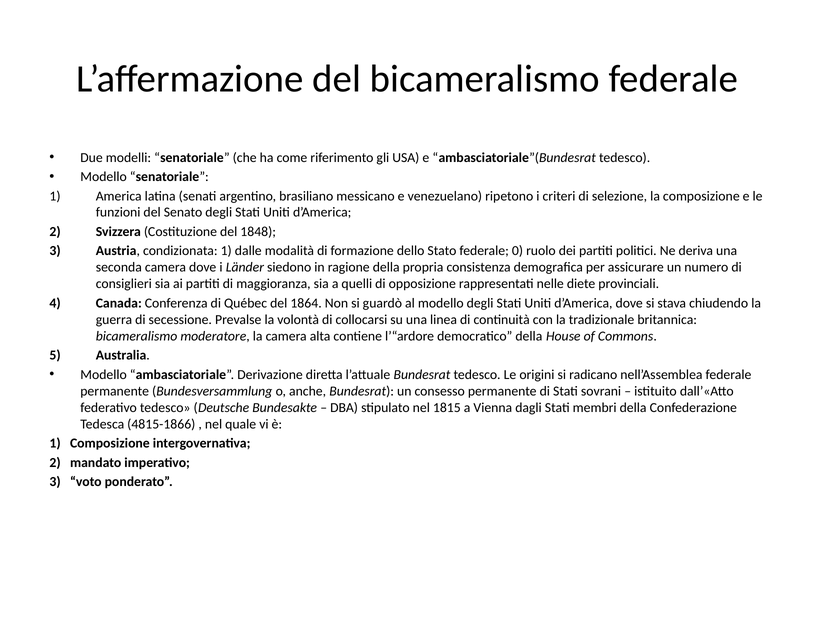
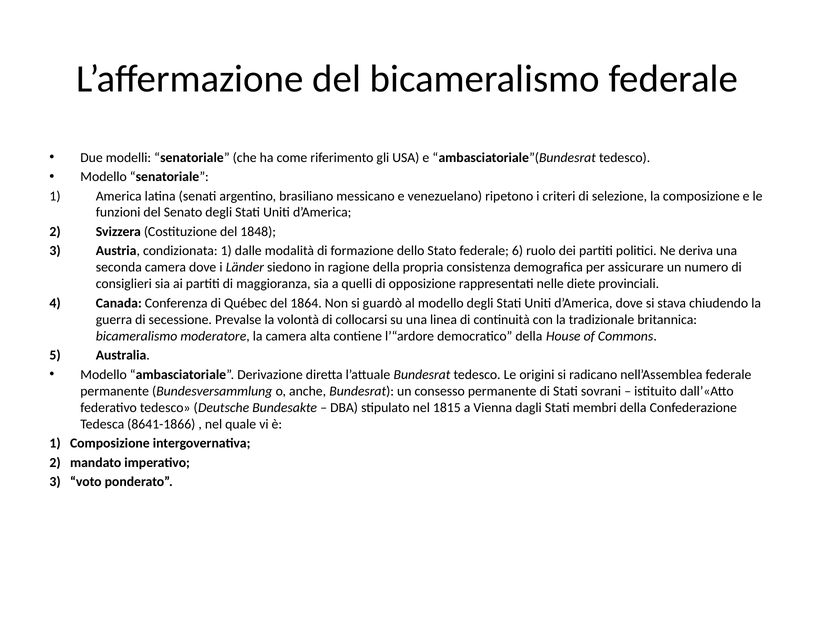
0: 0 -> 6 (517, 251)
4815-1866: 4815-1866 -> 8641-1866 (161, 424)
